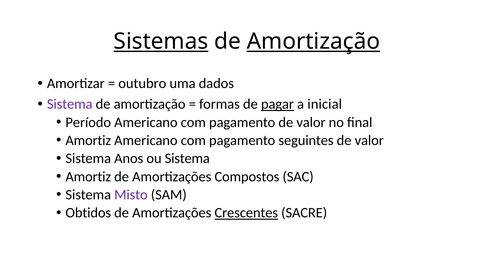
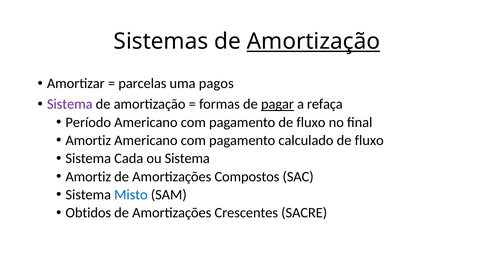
Sistemas underline: present -> none (161, 41)
outubro: outubro -> parcelas (142, 83)
dados: dados -> pagos (216, 83)
inicial: inicial -> refaça (325, 104)
pagamento de valor: valor -> fluxo (311, 122)
seguintes: seguintes -> calculado (306, 140)
valor: valor -> fluxo (369, 140)
Anos: Anos -> Cada (129, 158)
Misto colour: purple -> blue (131, 195)
Crescentes underline: present -> none (246, 213)
